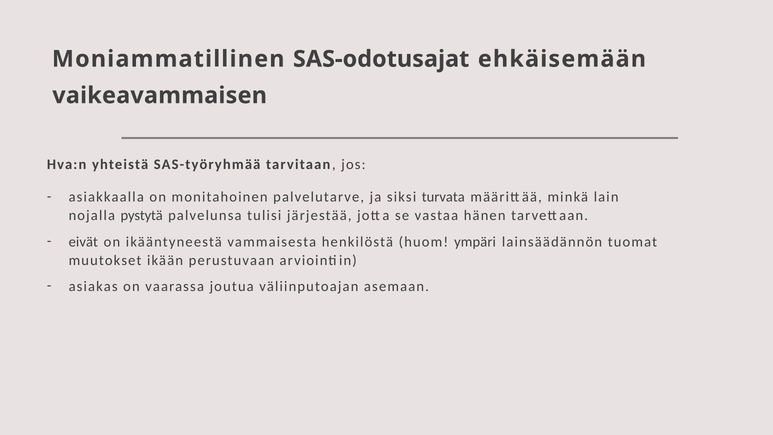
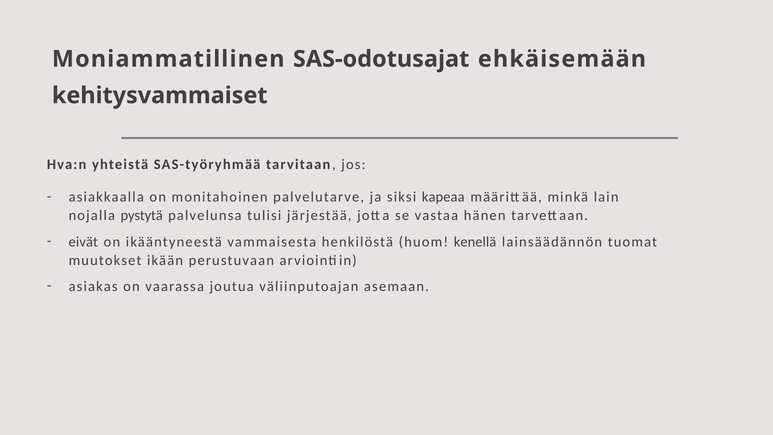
vaikeavammaisen: vaikeavammaisen -> kehitysvammaiset (160, 95)
turvata: turvata -> kapeaa (443, 197)
ympäri: ympäri -> kenellä (475, 242)
